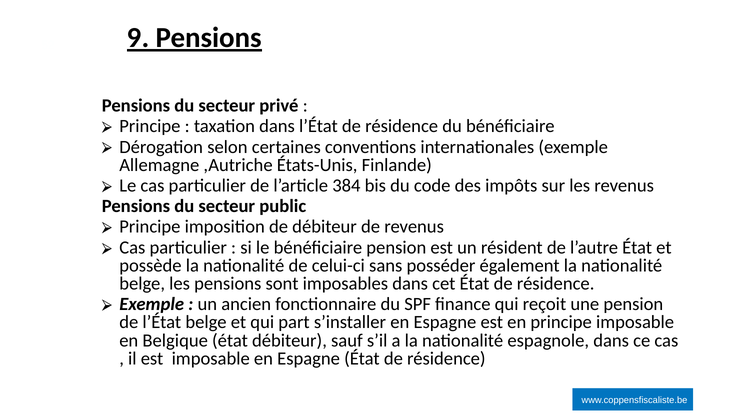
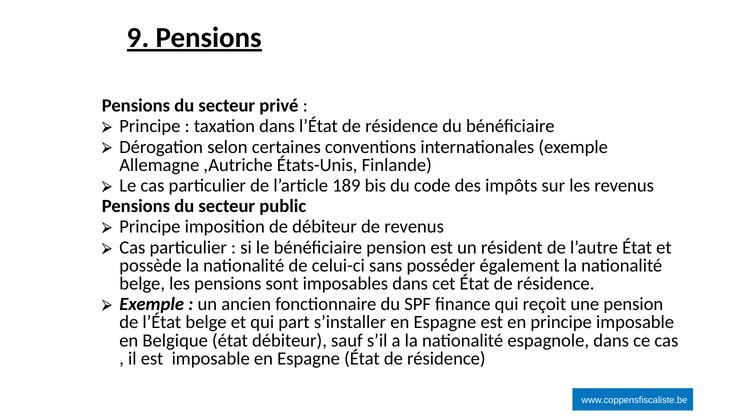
384: 384 -> 189 (346, 185)
